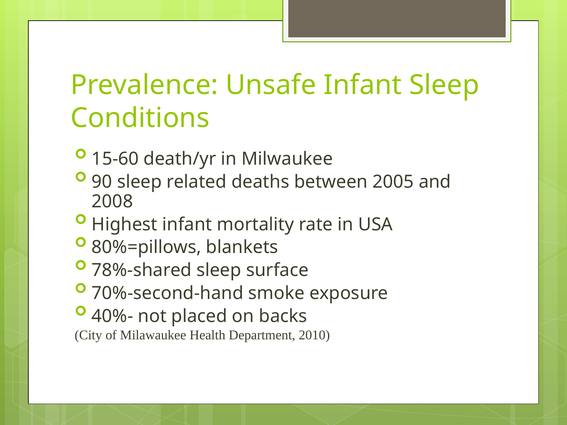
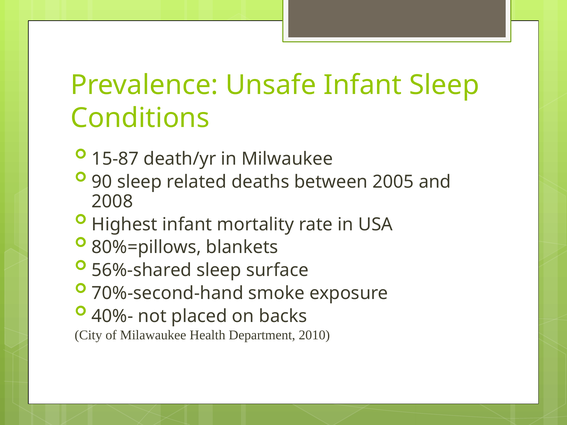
15-60: 15-60 -> 15-87 (115, 159)
78%-shared: 78%-shared -> 56%-shared (142, 270)
